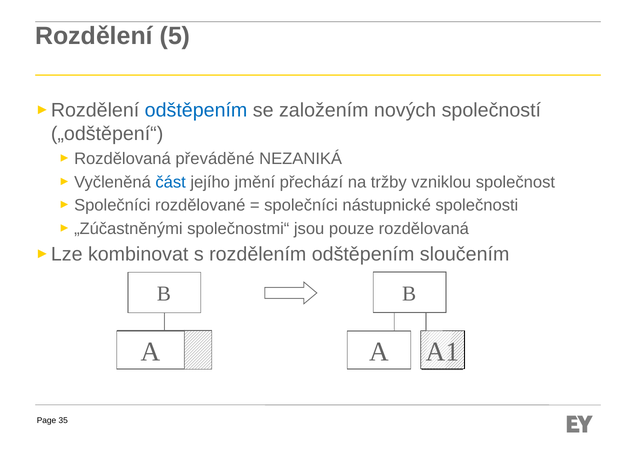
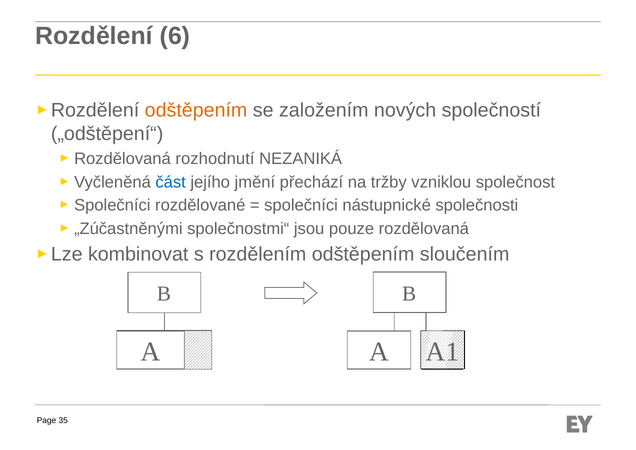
5: 5 -> 6 (175, 36)
odštěpením colour: blue -> orange (196, 110)
převáděné: převáděné -> rozhodnutí (215, 159)
